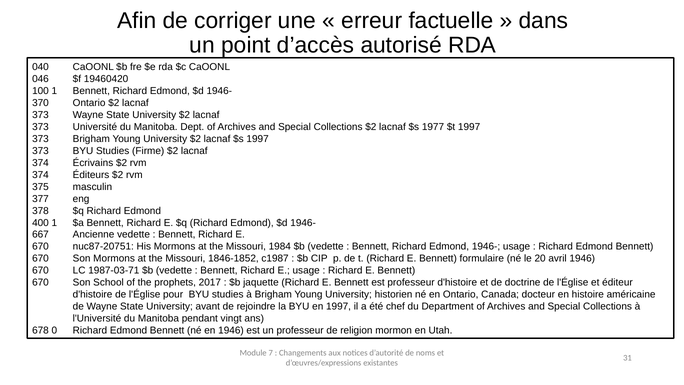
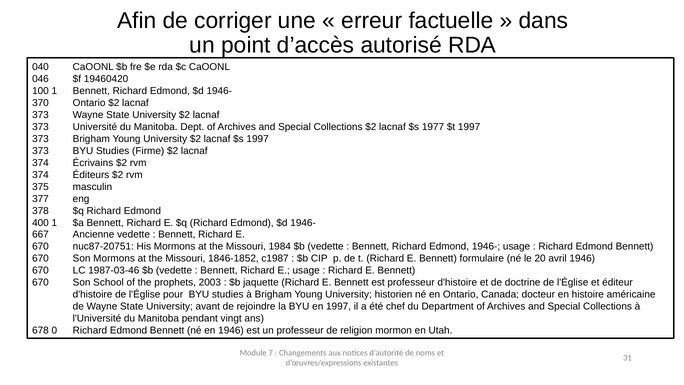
1987-03-71: 1987-03-71 -> 1987-03-46 (114, 270)
2017: 2017 -> 2003 (210, 282)
